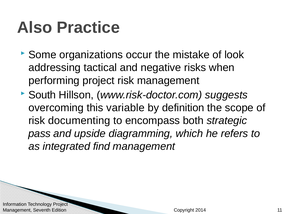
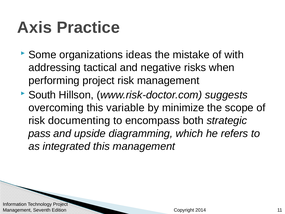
Also: Also -> Axis (35, 27)
occur: occur -> ideas (139, 55)
look: look -> with (234, 55)
definition: definition -> minimize (183, 108)
integrated find: find -> this (101, 146)
